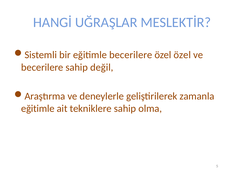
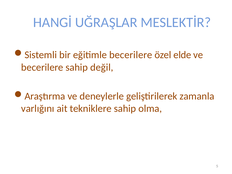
özel özel: özel -> elde (182, 55)
eğitimle: eğitimle -> varlığını (38, 109)
